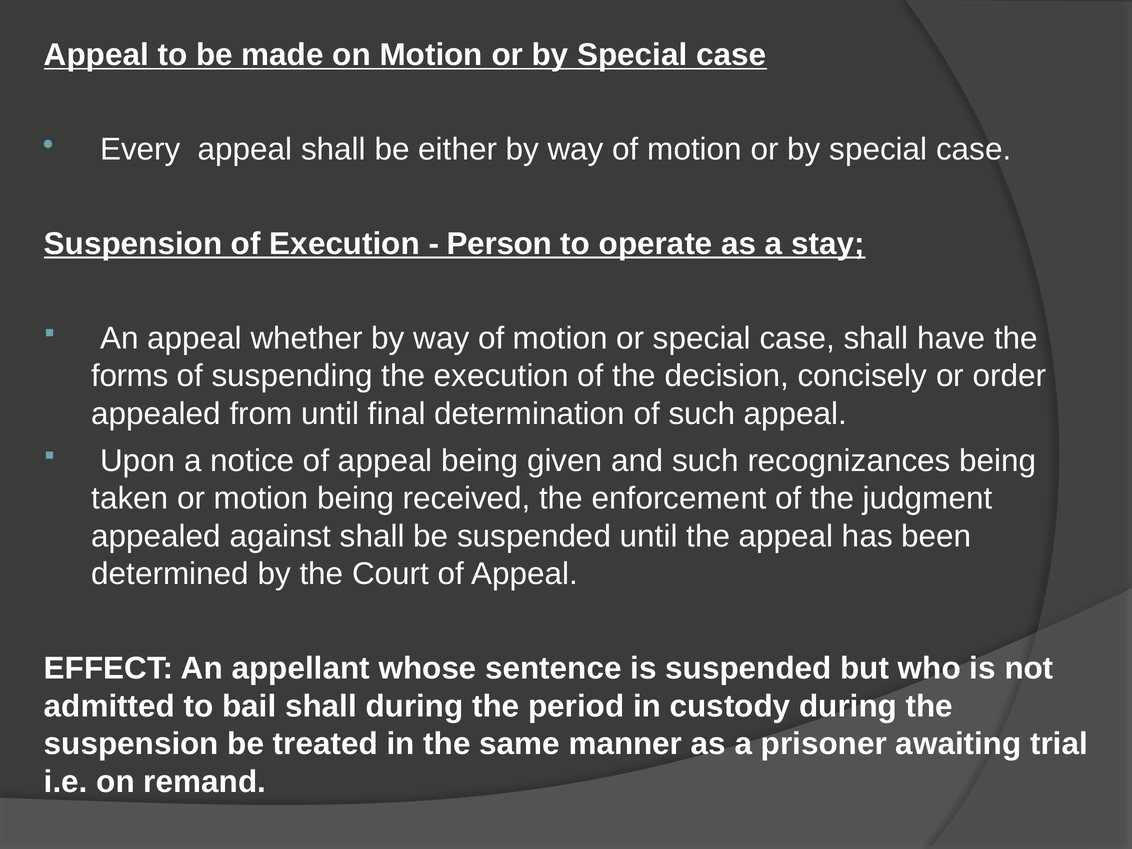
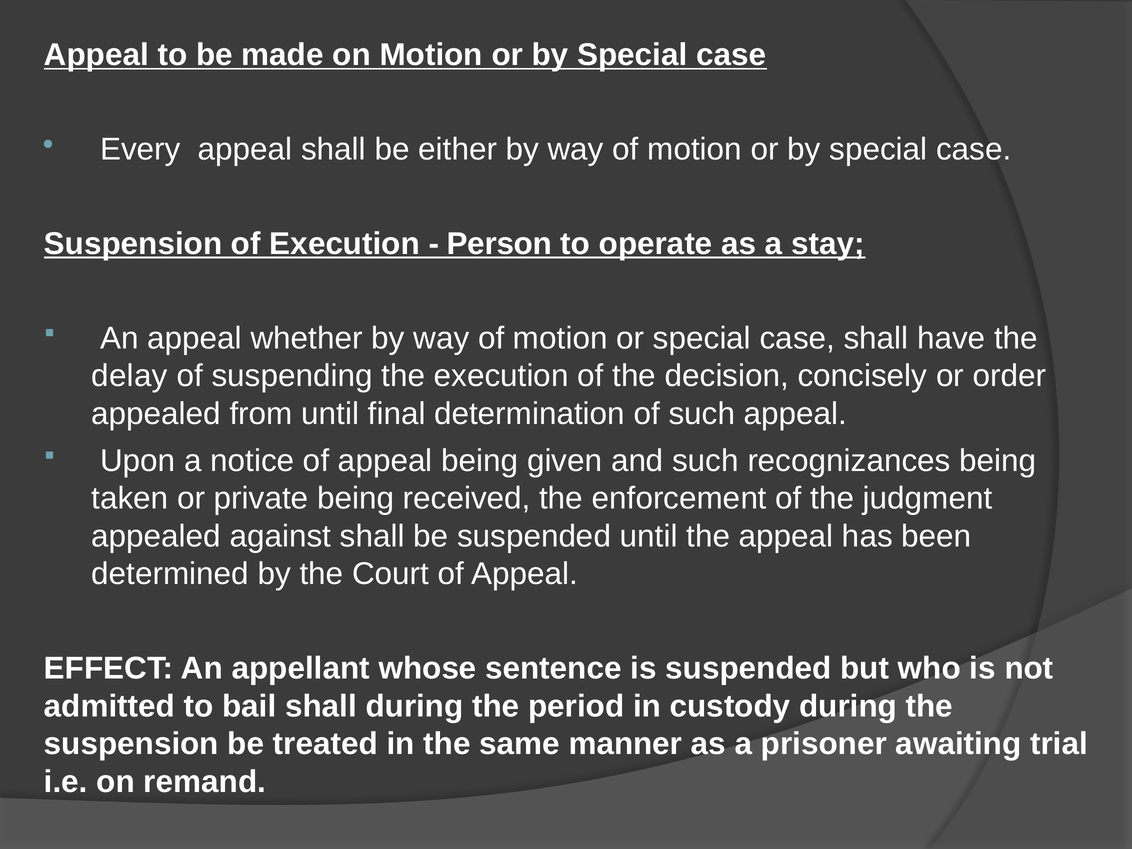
forms: forms -> delay (130, 376)
or motion: motion -> private (261, 499)
